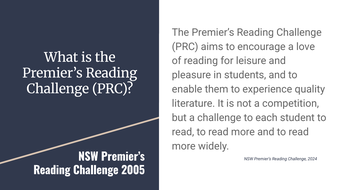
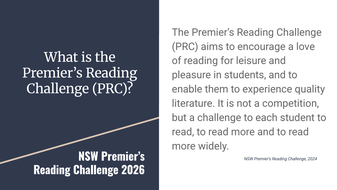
2005: 2005 -> 2026 (133, 170)
